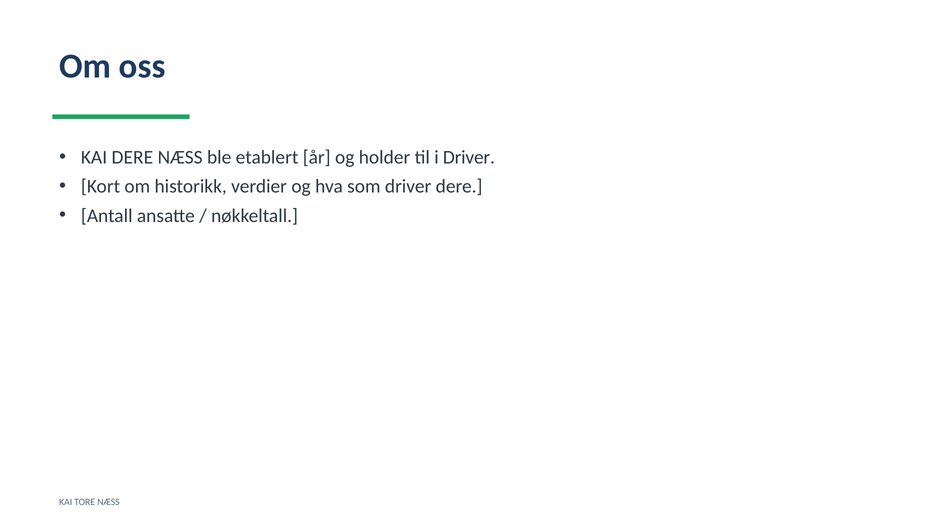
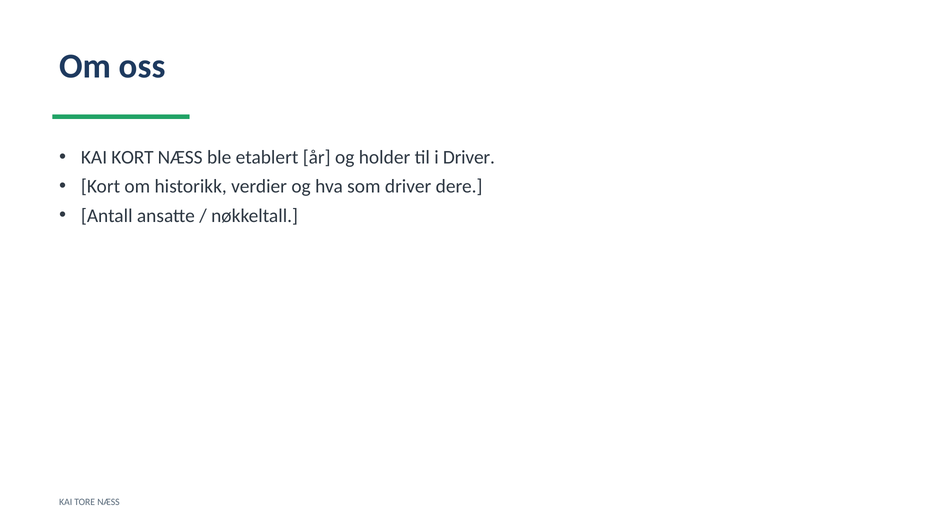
KAI DERE: DERE -> KORT (132, 158)
